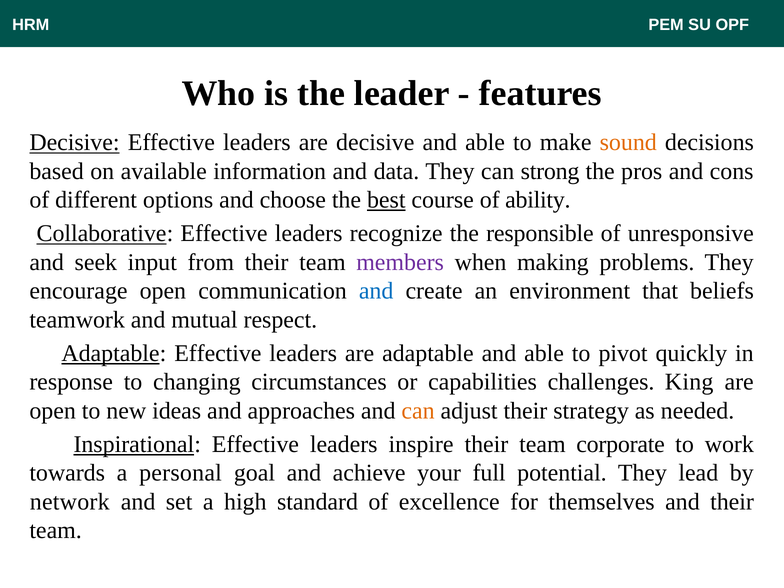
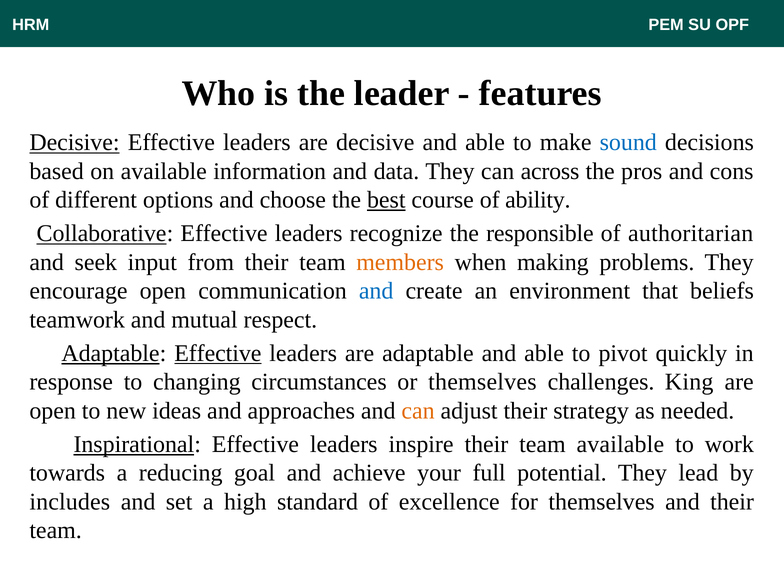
sound colour: orange -> blue (628, 142)
strong: strong -> across (550, 171)
unresponsive: unresponsive -> authoritarian (691, 233)
members colour: purple -> orange (400, 262)
Effective underline: none -> present (218, 353)
or capabilities: capabilities -> themselves (482, 382)
team corporate: corporate -> available (620, 444)
personal: personal -> reducing (181, 473)
network: network -> includes (70, 502)
